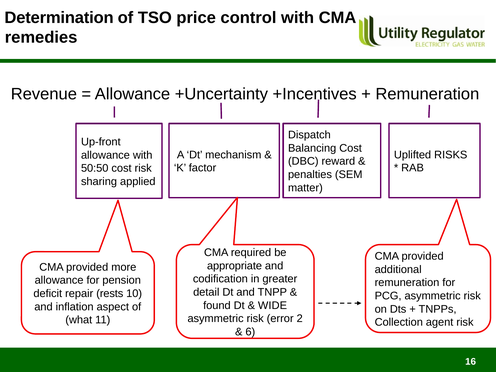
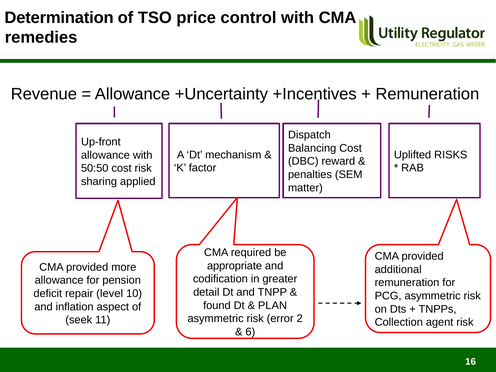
rests: rests -> level (110, 294)
WIDE: WIDE -> PLAN (272, 305)
what: what -> seek (79, 320)
